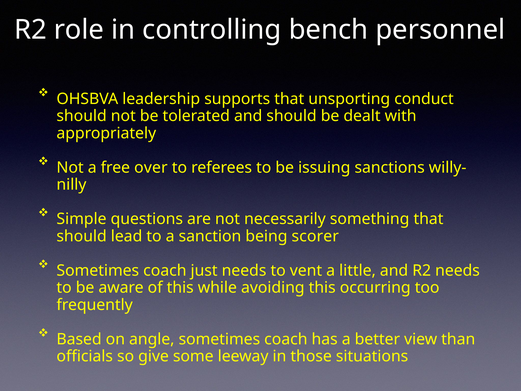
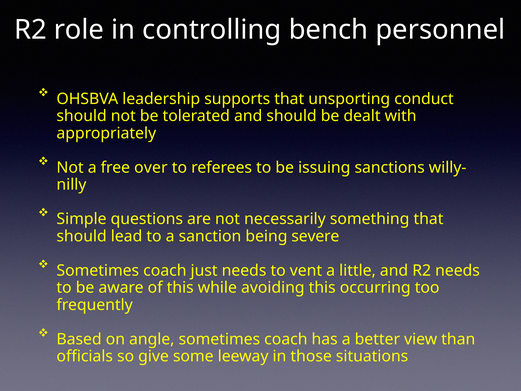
scorer: scorer -> severe (315, 236)
